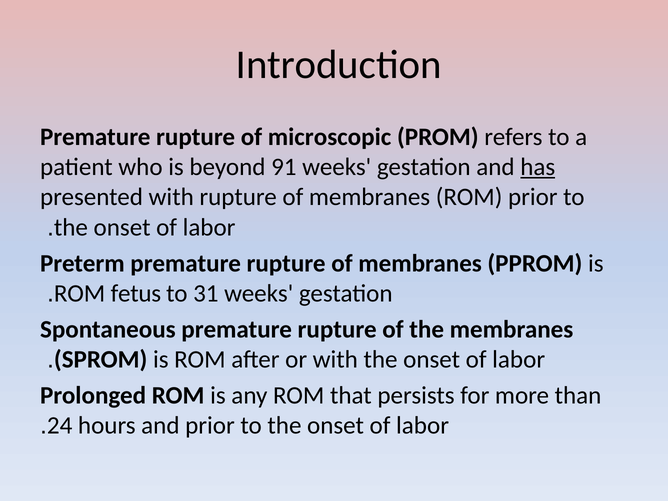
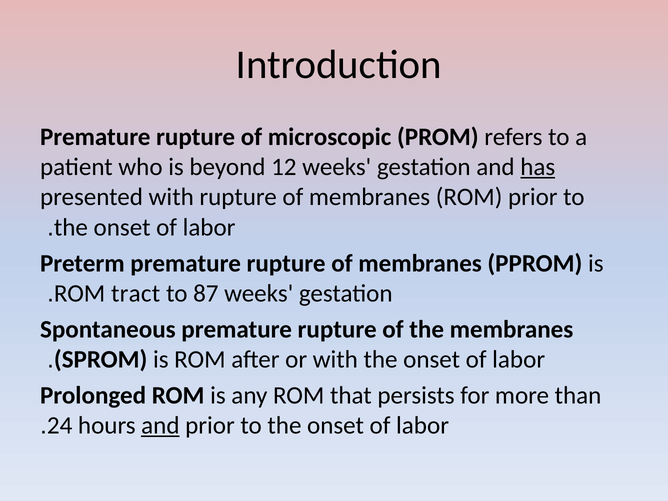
91: 91 -> 12 (284, 167)
fetus: fetus -> tract (136, 293)
31: 31 -> 87 (206, 293)
and underline: none -> present (160, 426)
